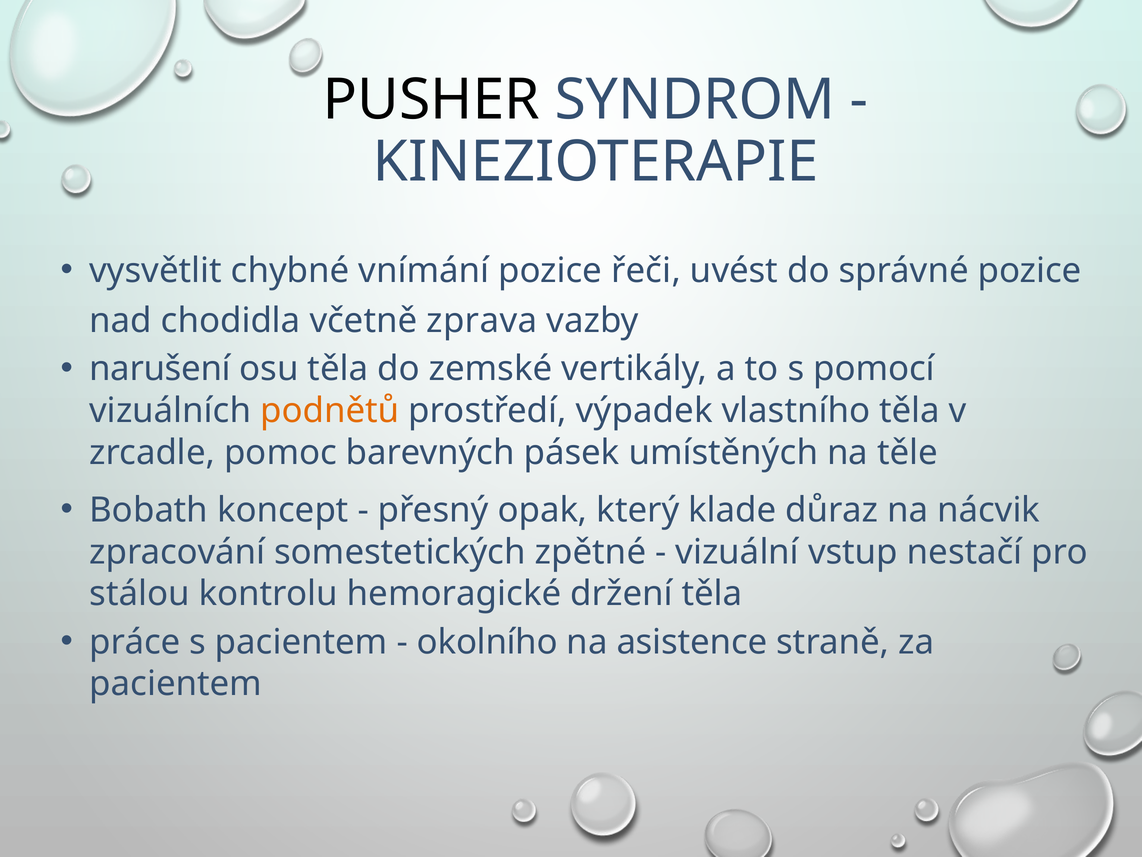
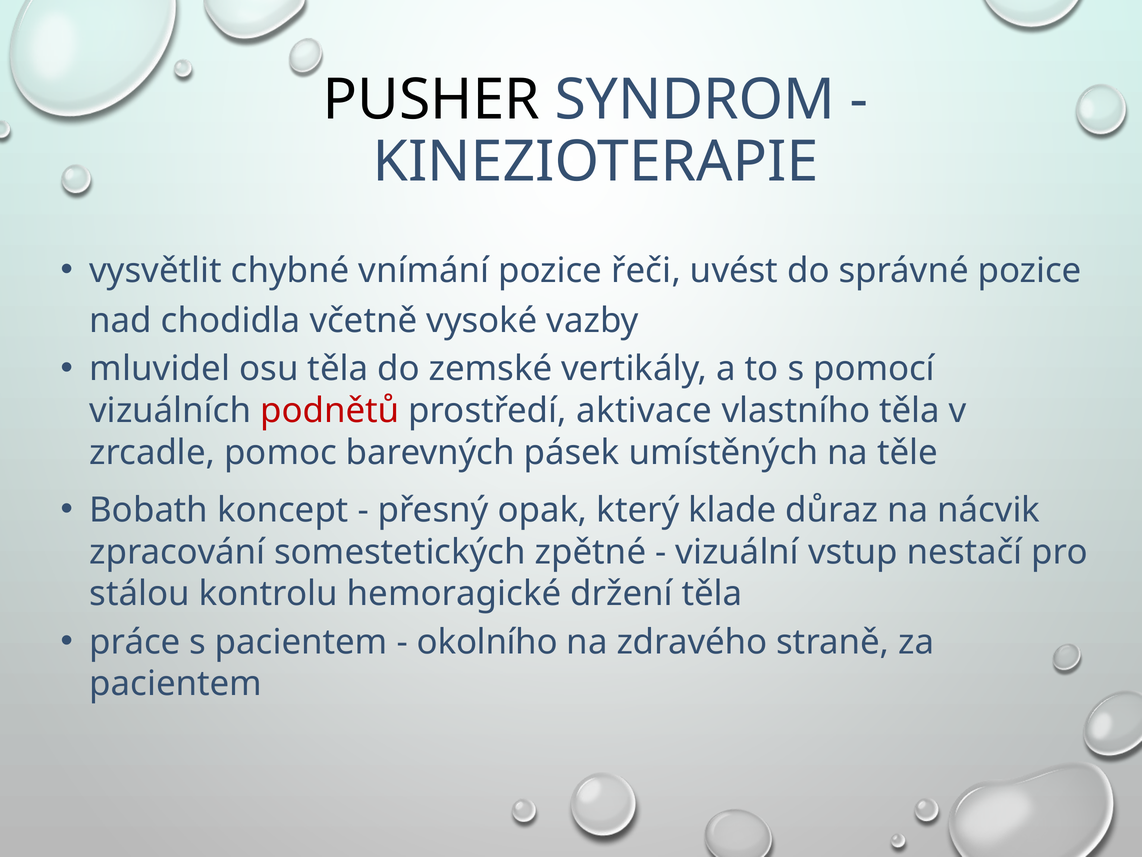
zprava: zprava -> vysoké (482, 321)
narušení: narušení -> mluvidel (160, 369)
podnětů colour: orange -> red (330, 410)
výpadek: výpadek -> aktivace (644, 410)
asistence: asistence -> zdravého (692, 642)
